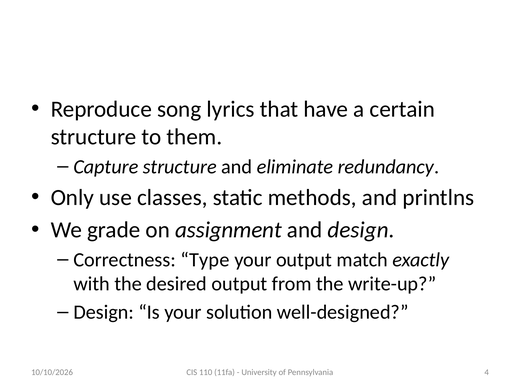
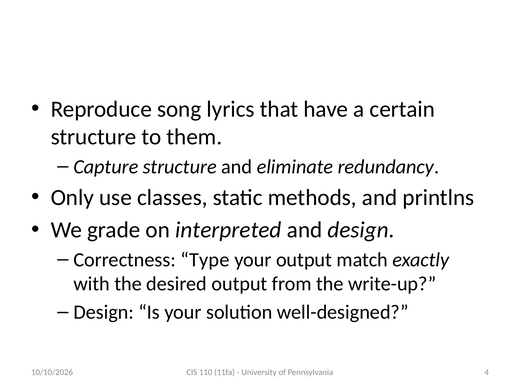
assignment: assignment -> interpreted (228, 230)
